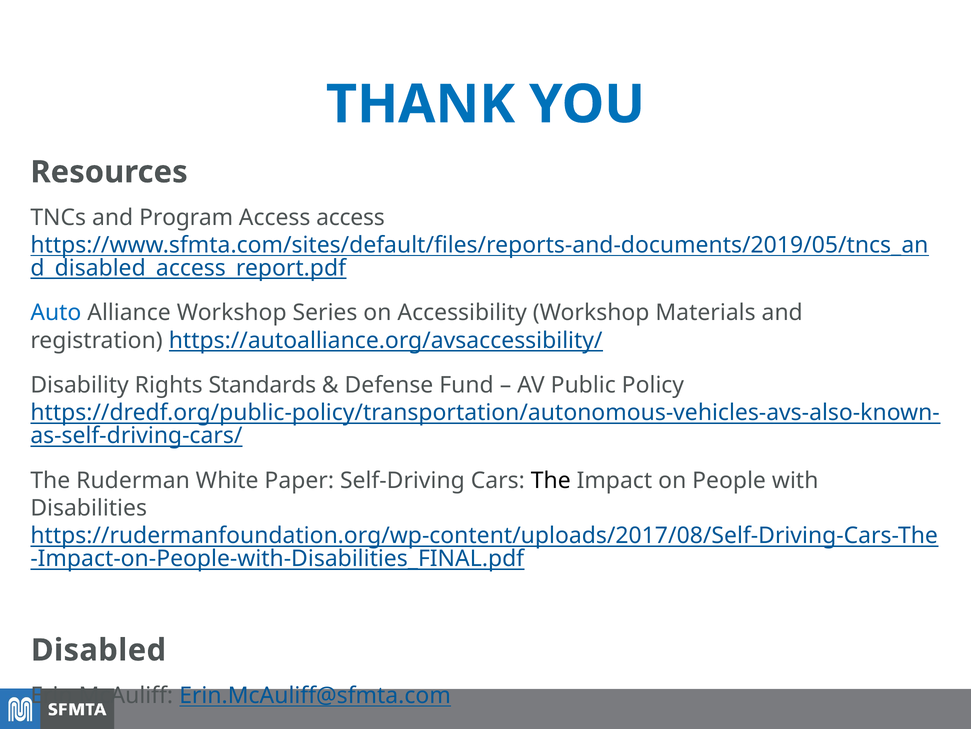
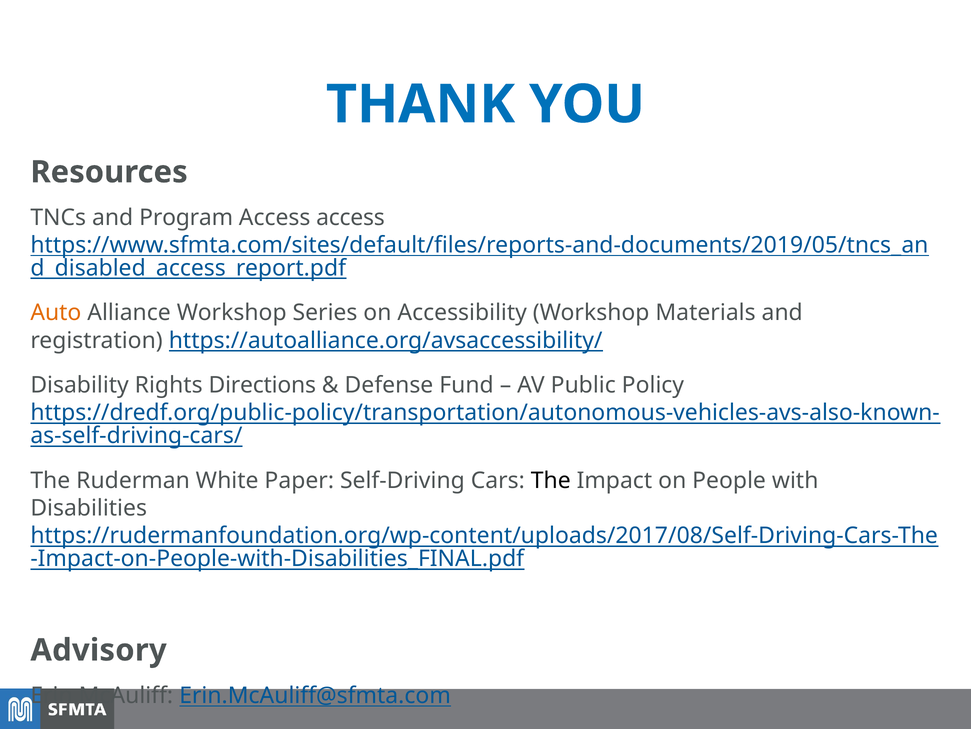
Auto colour: blue -> orange (56, 313)
Standards: Standards -> Directions (262, 385)
Disabled: Disabled -> Advisory (99, 650)
